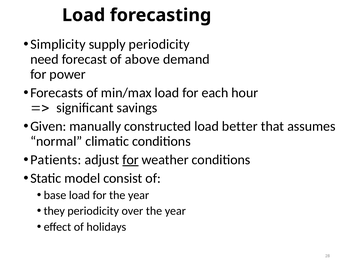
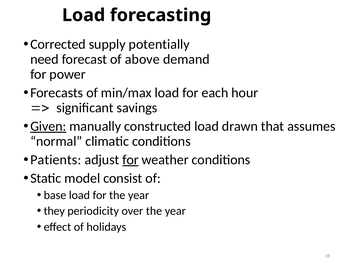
Simplicity: Simplicity -> Corrected (58, 44)
supply periodicity: periodicity -> potentially (159, 44)
Given underline: none -> present (48, 127)
better: better -> drawn (240, 127)
